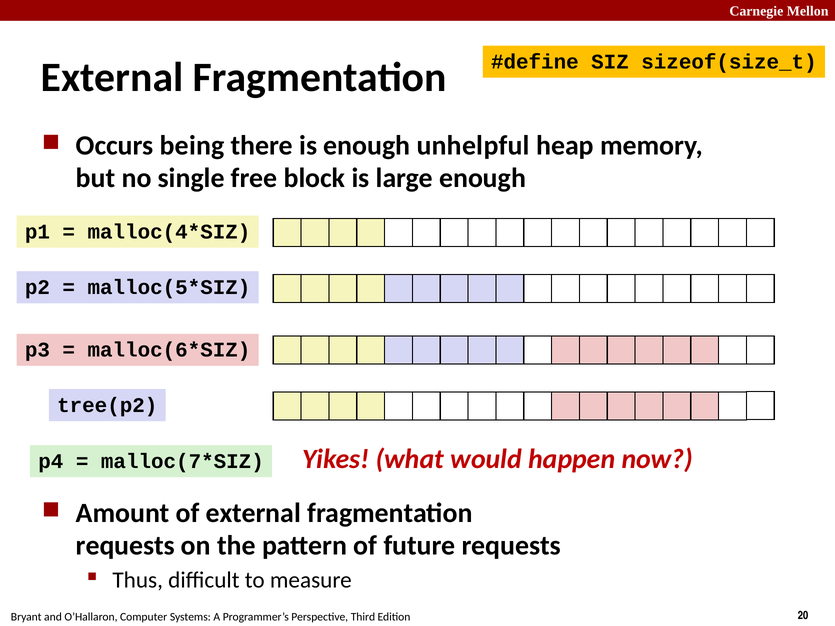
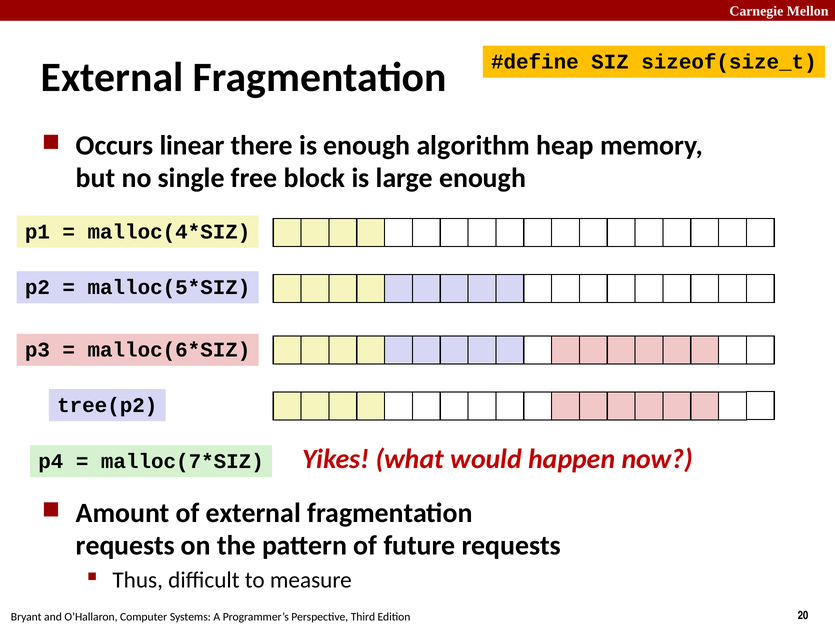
being: being -> linear (192, 146)
unhelpful: unhelpful -> algorithm (473, 146)
